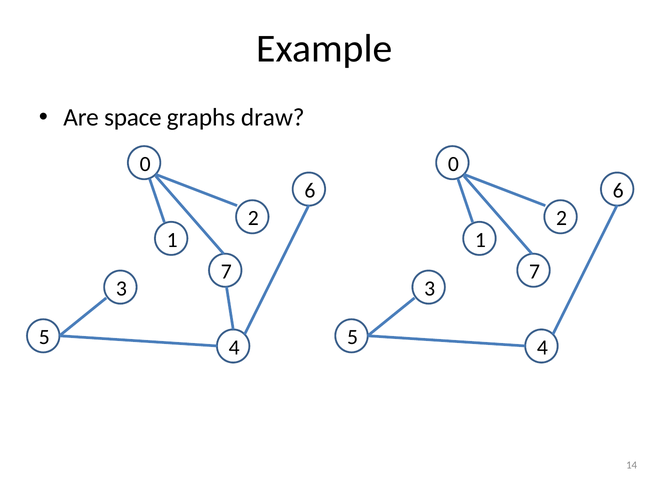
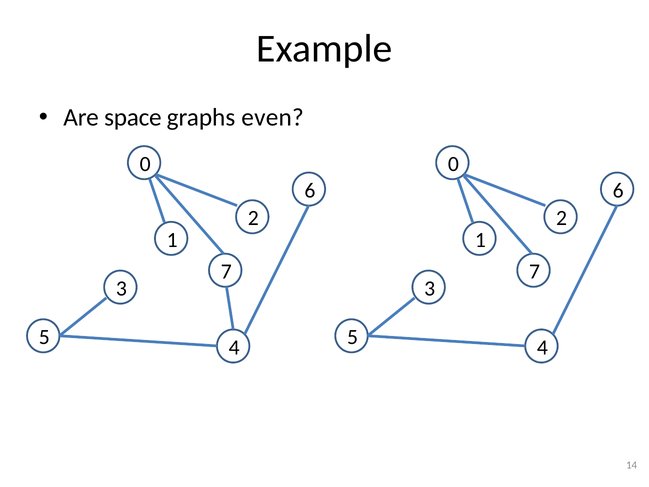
draw: draw -> even (273, 118)
